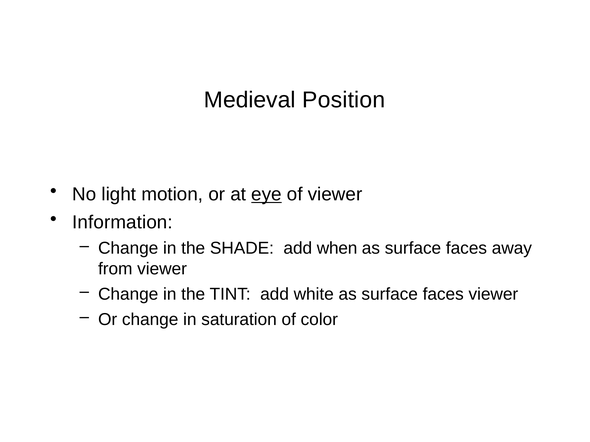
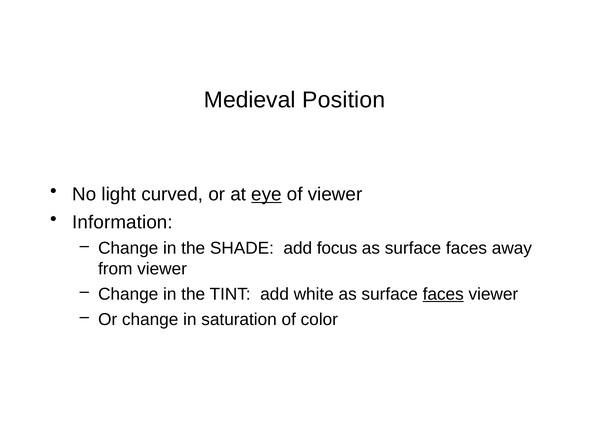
motion: motion -> curved (172, 195)
when: when -> focus (337, 249)
faces underline: none -> present (443, 294)
